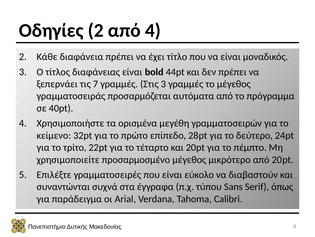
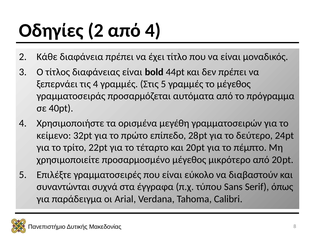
τις 7: 7 -> 4 (96, 84)
Στις 3: 3 -> 5 (163, 84)
